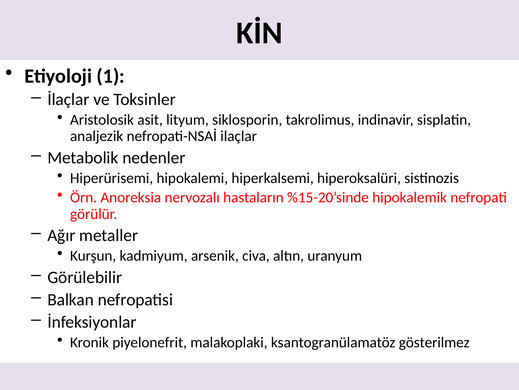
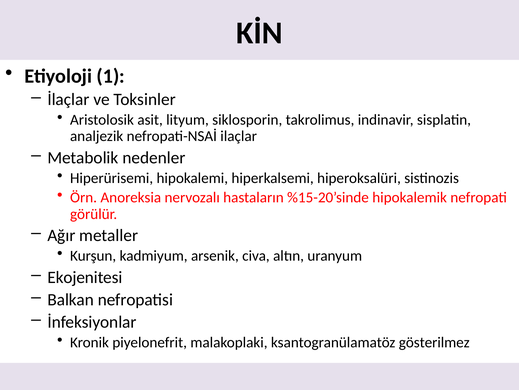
Görülebilir: Görülebilir -> Ekojenitesi (85, 277)
